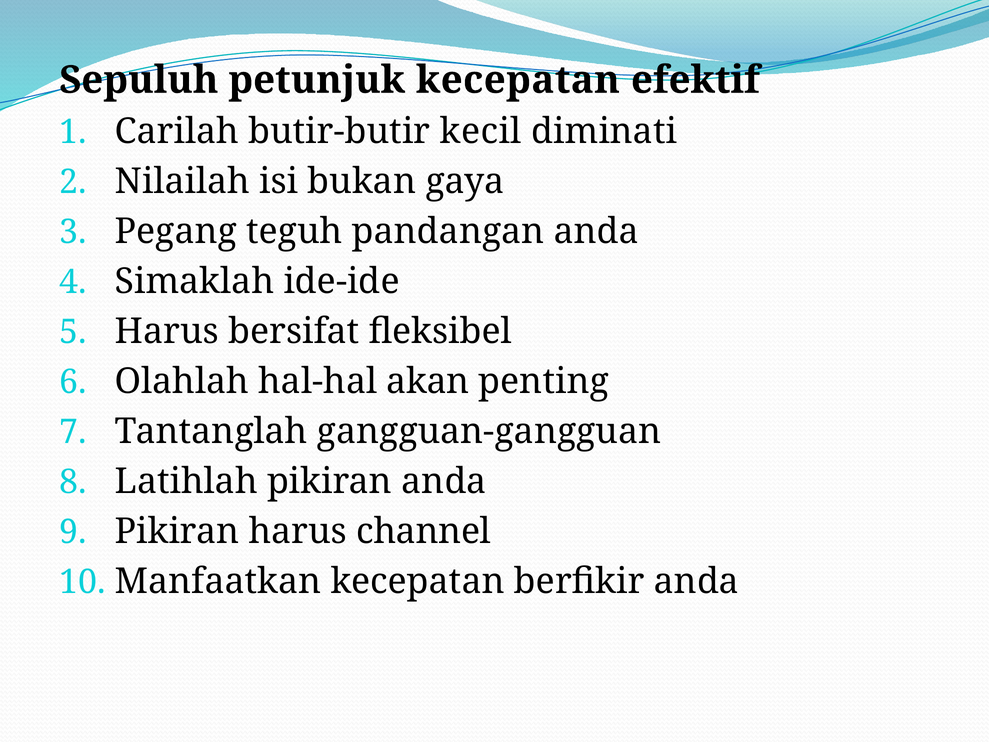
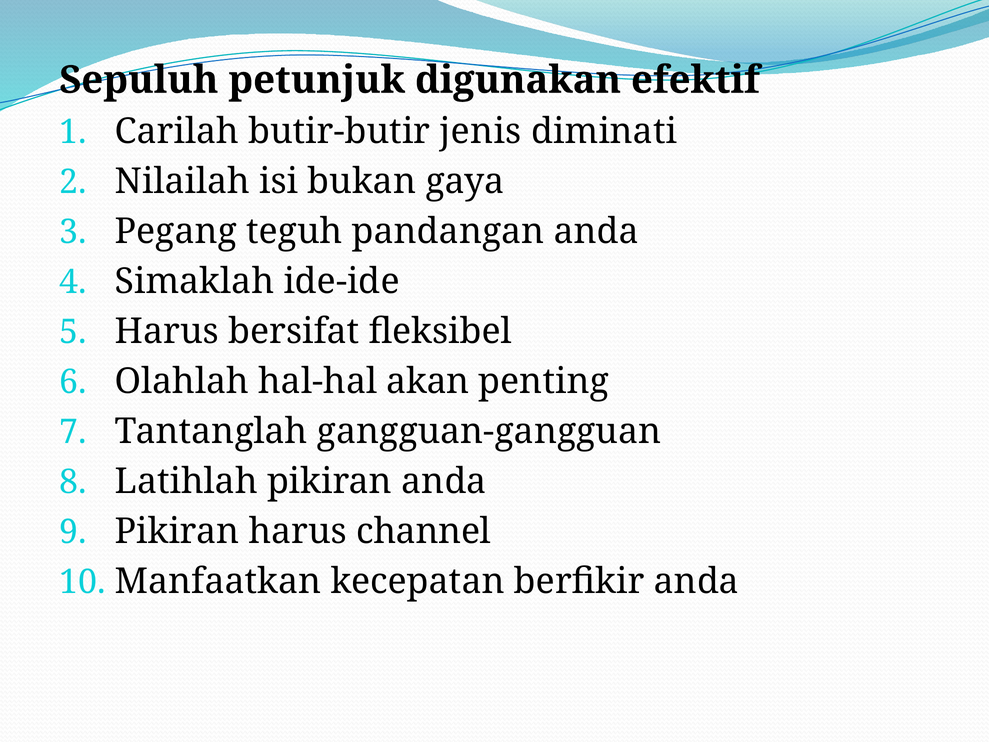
petunjuk kecepatan: kecepatan -> digunakan (518, 80)
kecil: kecil -> jenis (481, 132)
